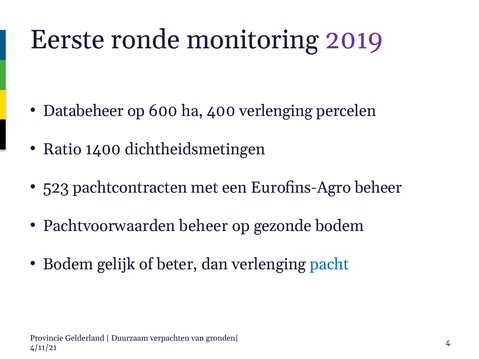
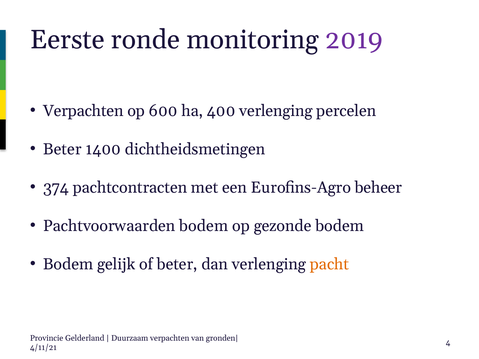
Databeheer: Databeheer -> Verpachten (83, 111)
Ratio: Ratio -> Beter (62, 149)
523: 523 -> 374 (56, 188)
Pachtvoorwaarden beheer: beheer -> bodem (204, 226)
pacht colour: blue -> orange (329, 264)
